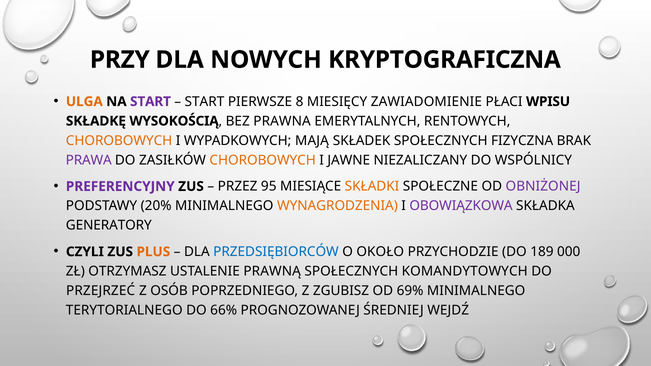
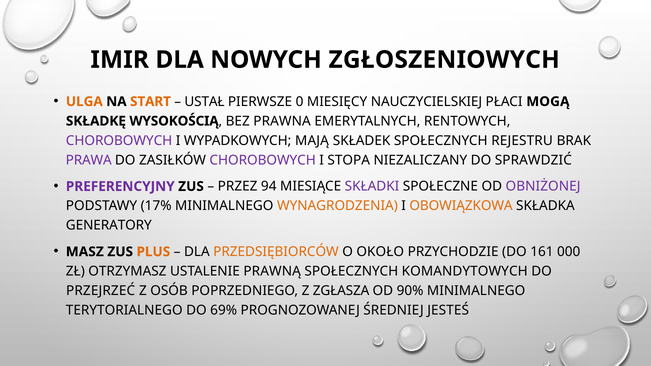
PRZY: PRZY -> IMIR (120, 60)
KRYPTOGRAFICZNA: KRYPTOGRAFICZNA -> ZGŁOSZENIOWYCH (444, 60)
START colour: purple -> orange (150, 102)
START: START -> USTAŁ (205, 102)
8: 8 -> 0 (300, 102)
ZAWIADOMIENIE: ZAWIADOMIENIE -> NAUCZYCIELSKIEJ (426, 102)
WPISU: WPISU -> MOGĄ (548, 102)
CHOROBOWYCH colour: orange -> purple (119, 141)
FIZYCZNA: FIZYCZNA -> REJESTRU (522, 141)
CHOROBOWYCH colour: orange -> purple (263, 160)
JAWNE: JAWNE -> STOPA (349, 160)
WSPÓLNICY: WSPÓLNICY -> SPRAWDZIĆ (533, 160)
95: 95 -> 94 (269, 186)
SKŁADKI colour: orange -> purple (372, 186)
20%: 20% -> 17% (156, 206)
OBOWIĄZKOWA colour: purple -> orange (461, 206)
CZYLI: CZYLI -> MASZ (85, 252)
PRZEDSIĘBIORCÓW colour: blue -> orange (276, 252)
189: 189 -> 161 (542, 252)
ZGUBISZ: ZGUBISZ -> ZGŁASZA (341, 291)
69%: 69% -> 90% (410, 291)
66%: 66% -> 69% (224, 310)
WEJDŹ: WEJDŹ -> JESTEŚ (448, 310)
